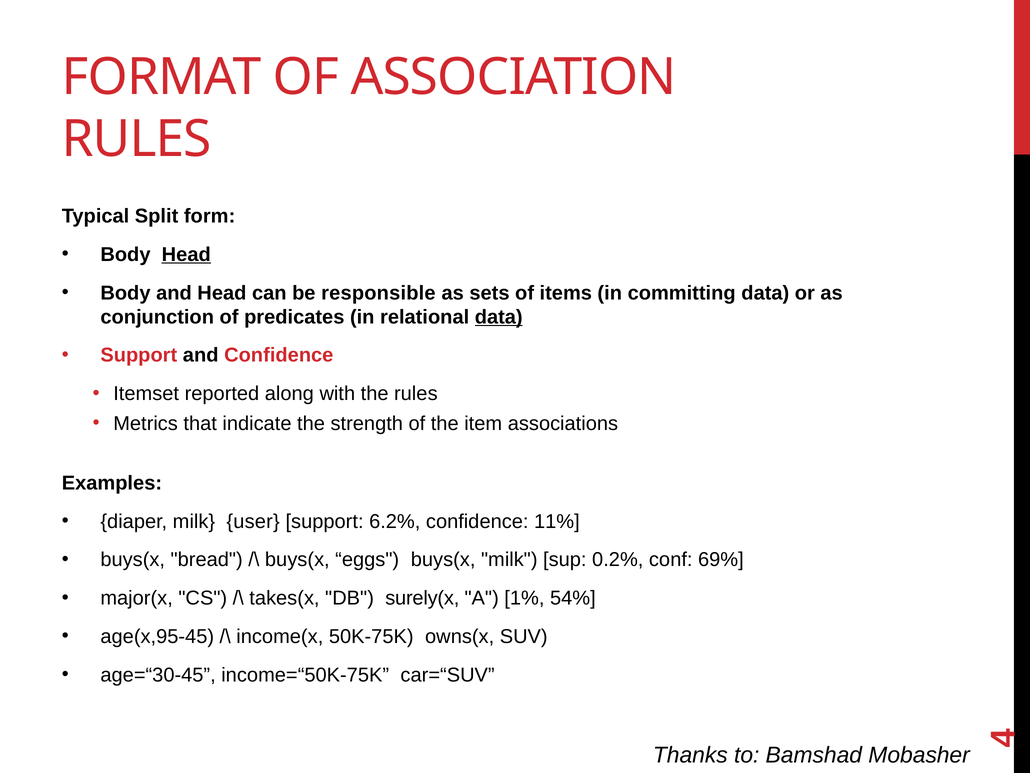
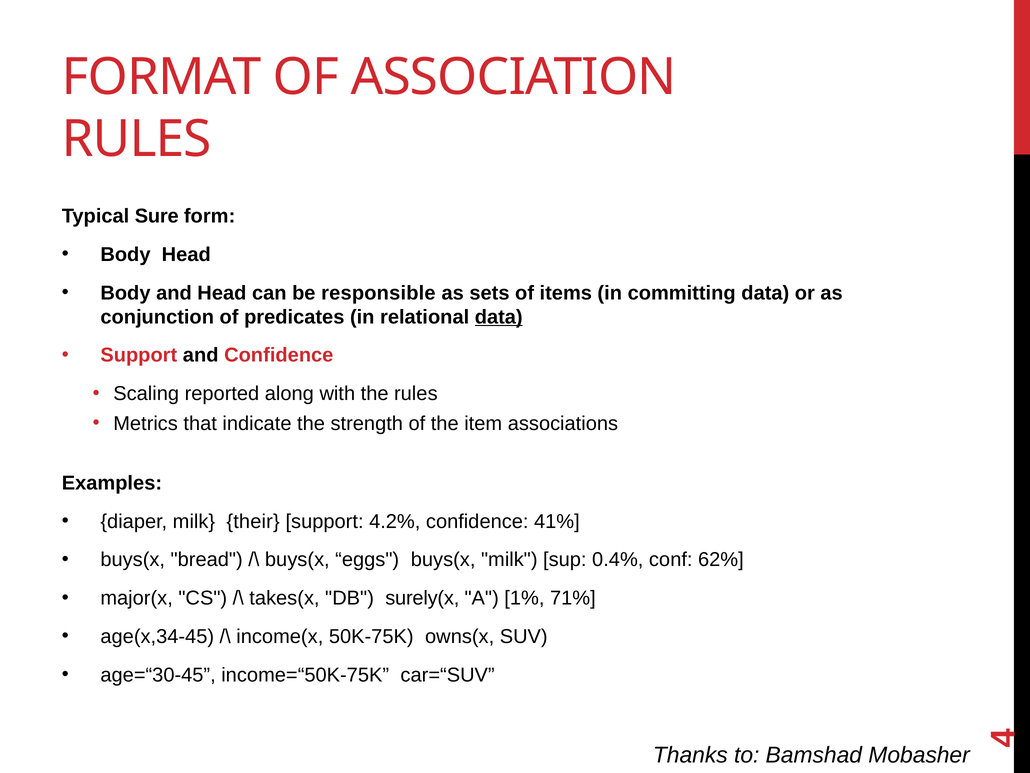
Split: Split -> Sure (157, 216)
Head underline: present -> none (186, 254)
Itemset: Itemset -> Scaling (146, 393)
user: user -> their (253, 521)
6.2%: 6.2% -> 4.2% (395, 521)
11%: 11% -> 41% (557, 521)
0.2%: 0.2% -> 0.4% (618, 559)
69%: 69% -> 62% (721, 559)
54%: 54% -> 71% (573, 598)
age(x,95-45: age(x,95-45 -> age(x,34-45 (157, 636)
